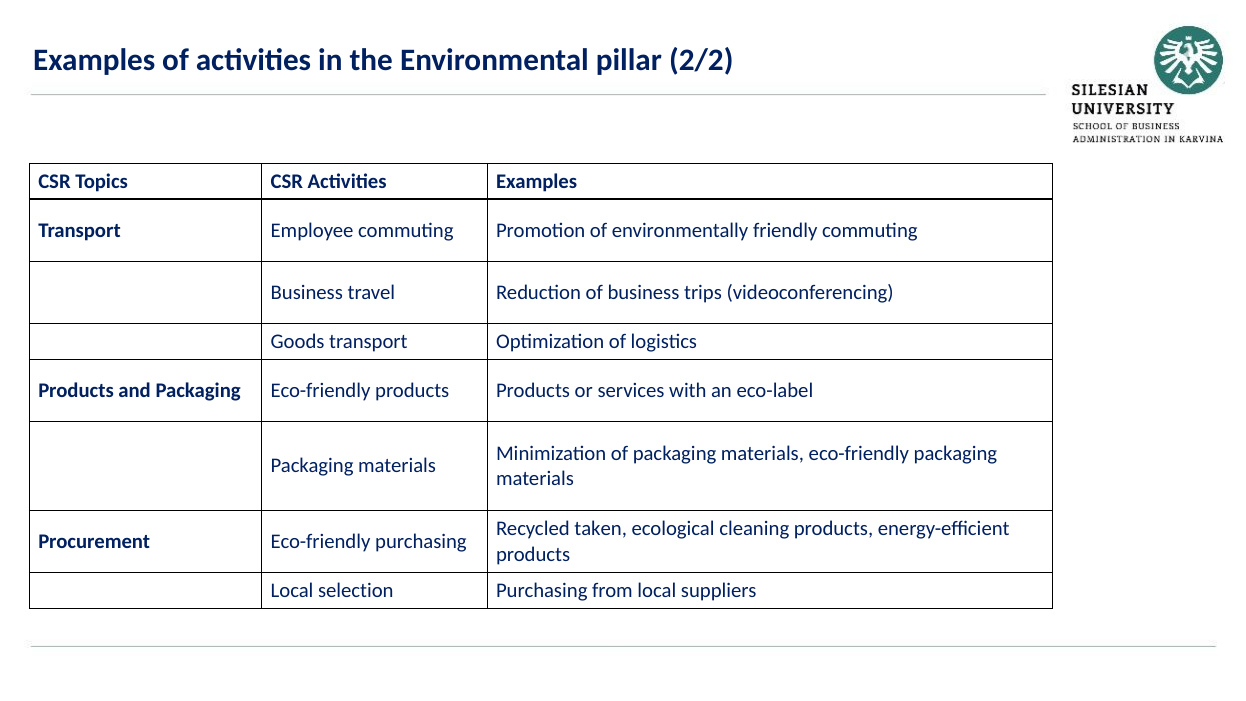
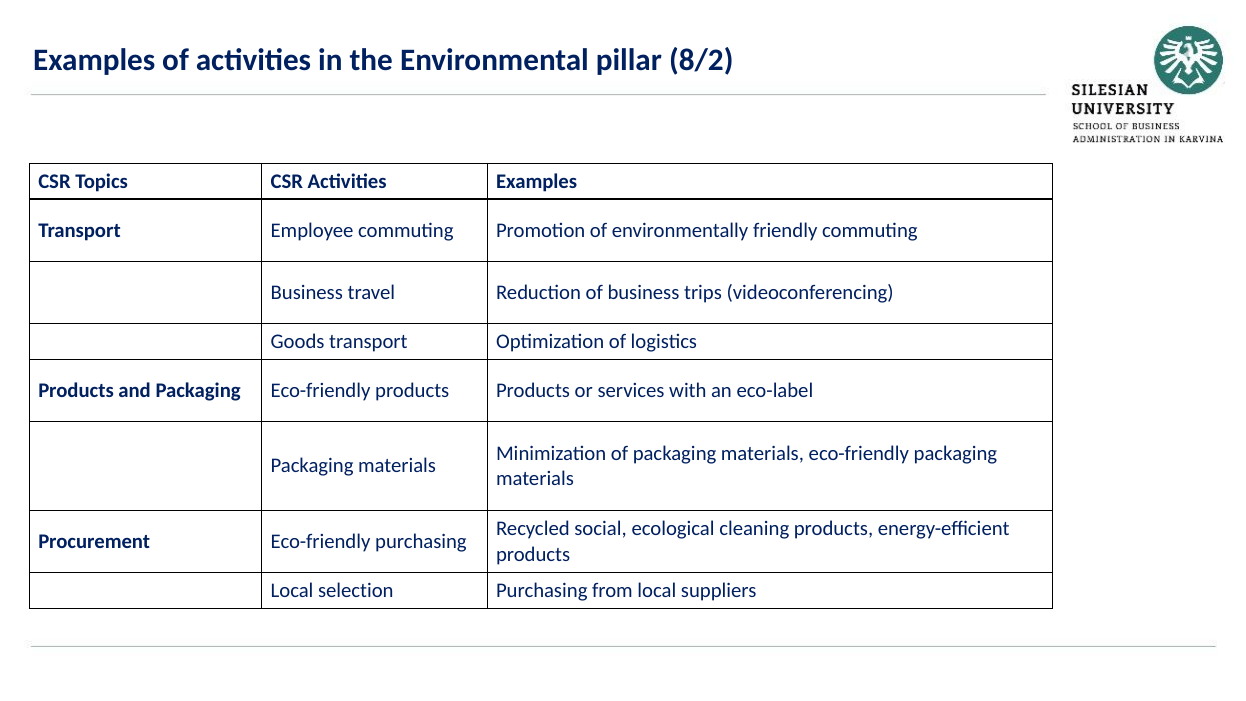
2/2: 2/2 -> 8/2 (701, 60)
taken: taken -> social (601, 529)
